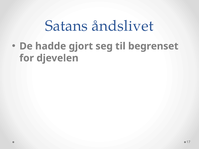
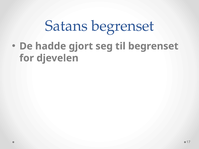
Satans åndslivet: åndslivet -> begrenset (123, 26)
